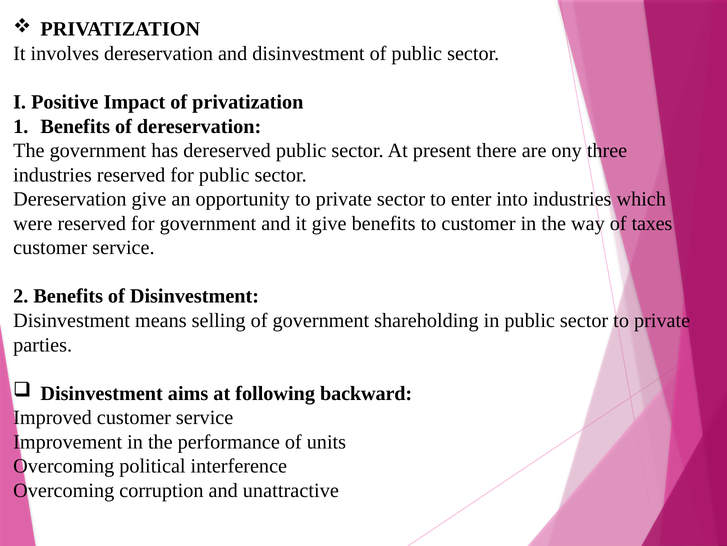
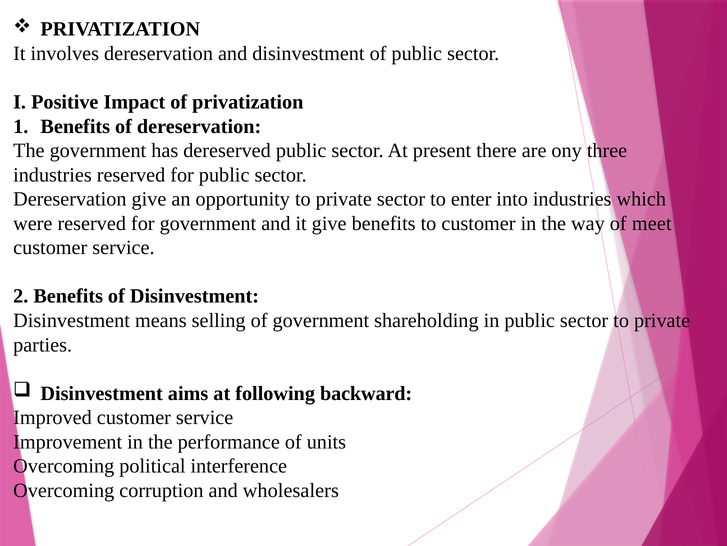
taxes: taxes -> meet (652, 223)
unattractive: unattractive -> wholesalers (291, 490)
